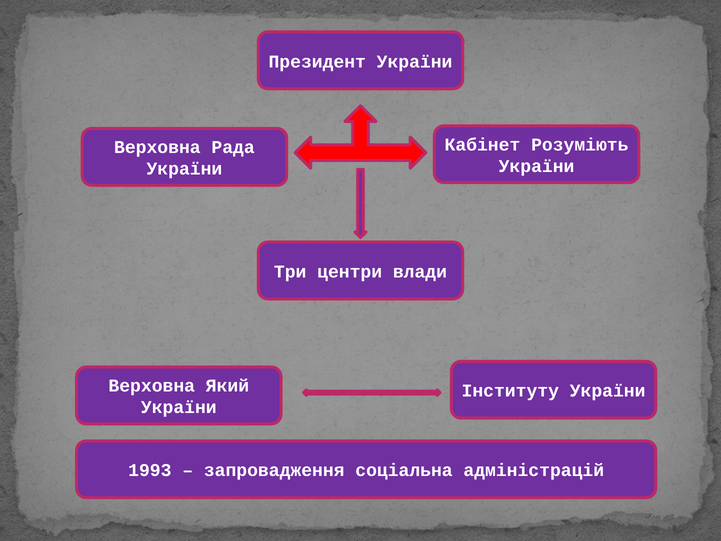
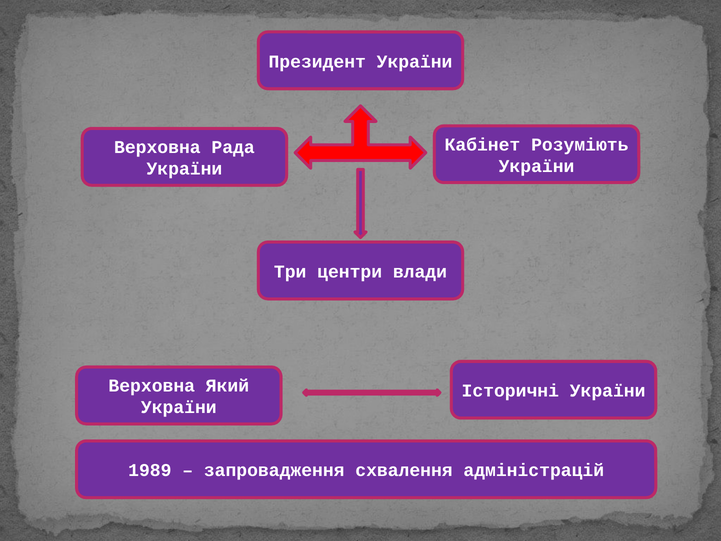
Інституту: Інституту -> Історичні (510, 391)
1993: 1993 -> 1989 (150, 470)
соціальна: соціальна -> схвалення (404, 470)
